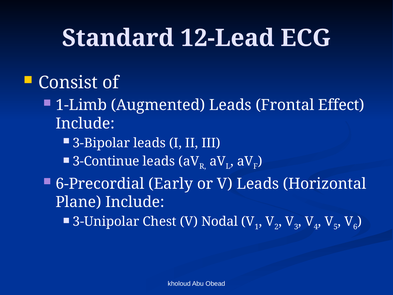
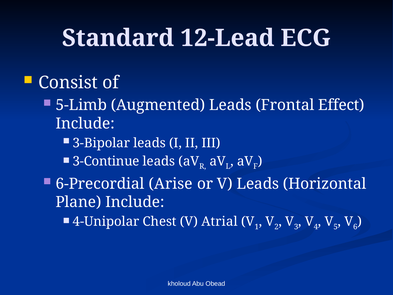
1-Limb: 1-Limb -> 5-Limb (81, 105)
Early: Early -> Arise (171, 184)
3-Unipolar: 3-Unipolar -> 4-Unipolar (106, 221)
Nodal: Nodal -> Atrial (219, 221)
